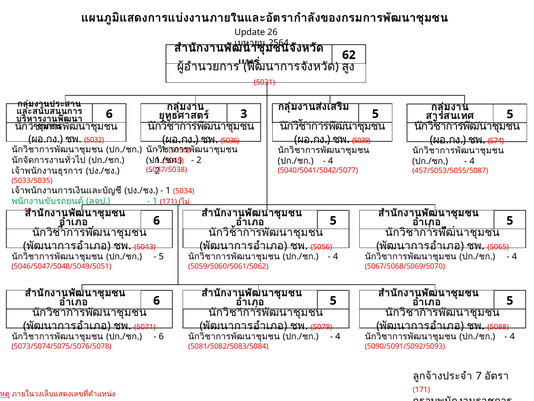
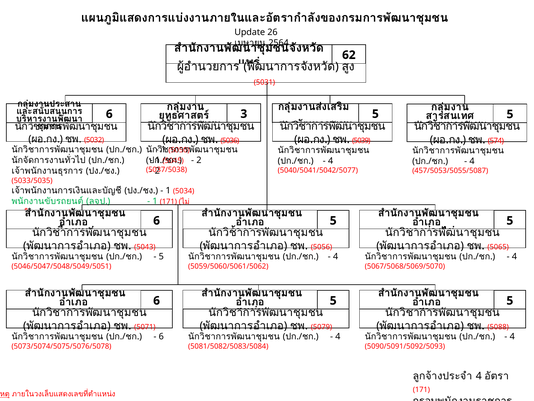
7: 7 -> 4 (479, 376)
